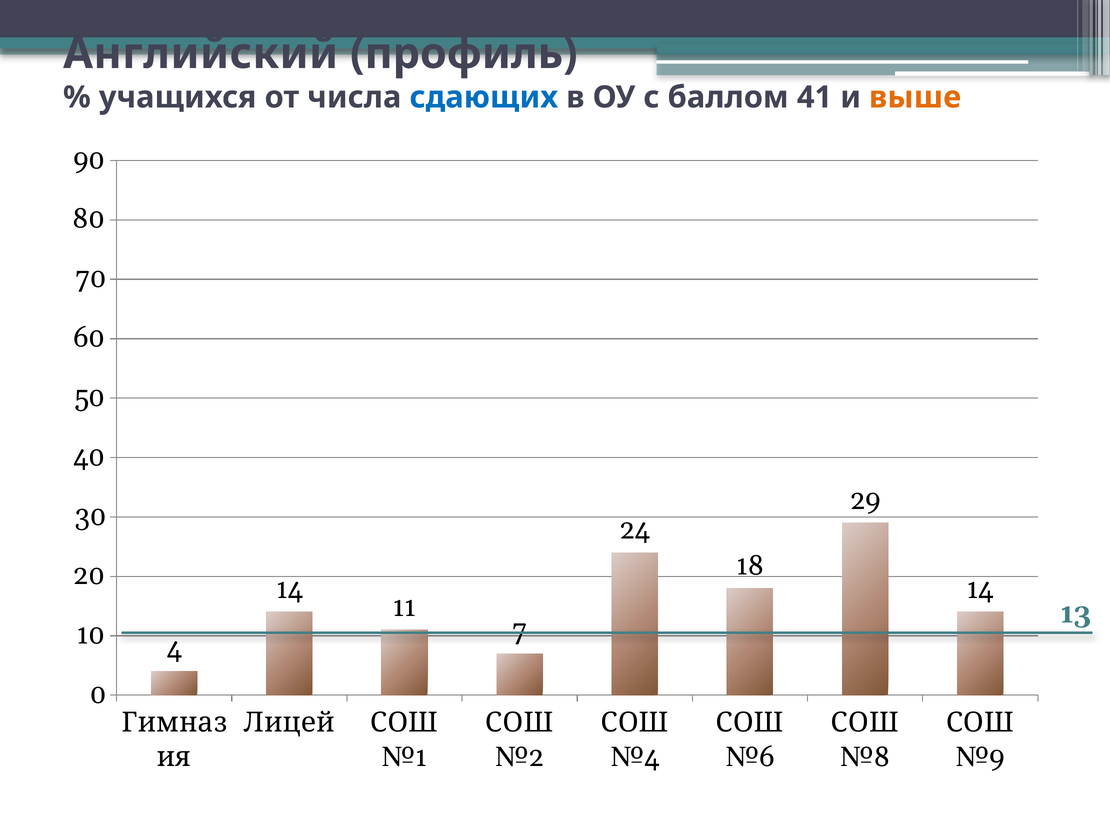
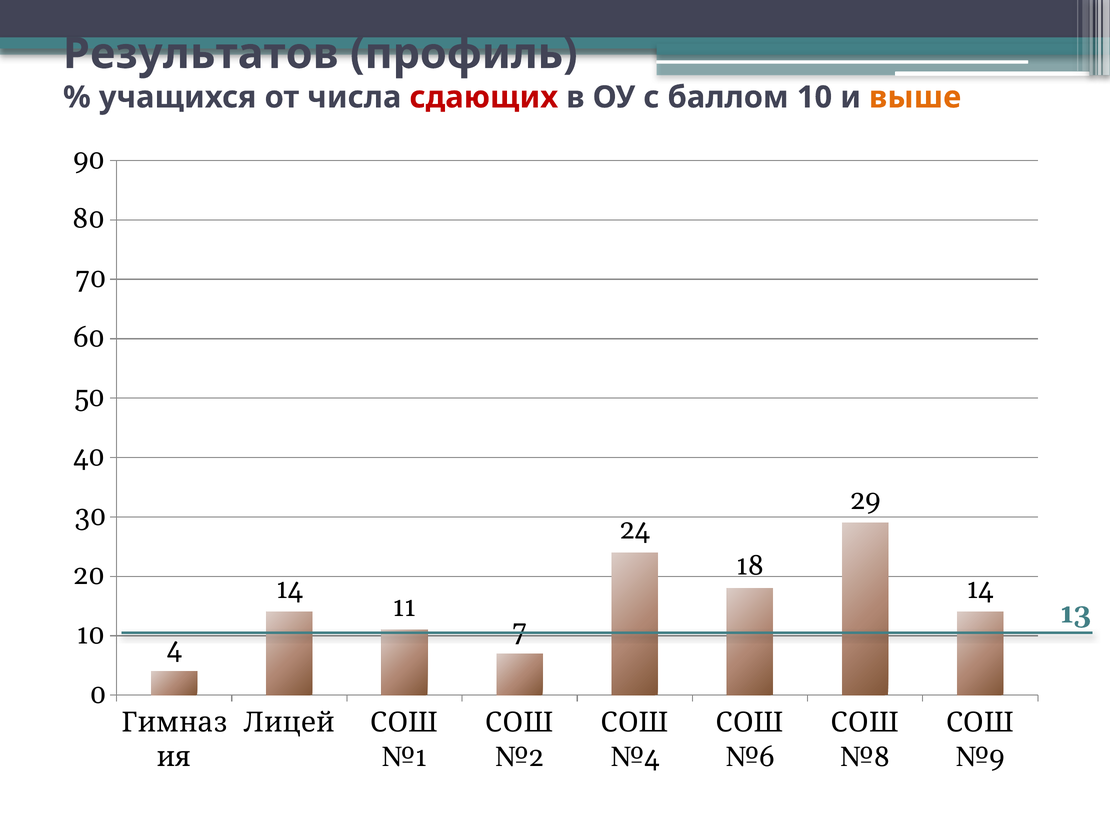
Английский: Английский -> Результатов (201, 54)
сдающих colour: blue -> red (484, 97)
баллом 41: 41 -> 10 (815, 97)
